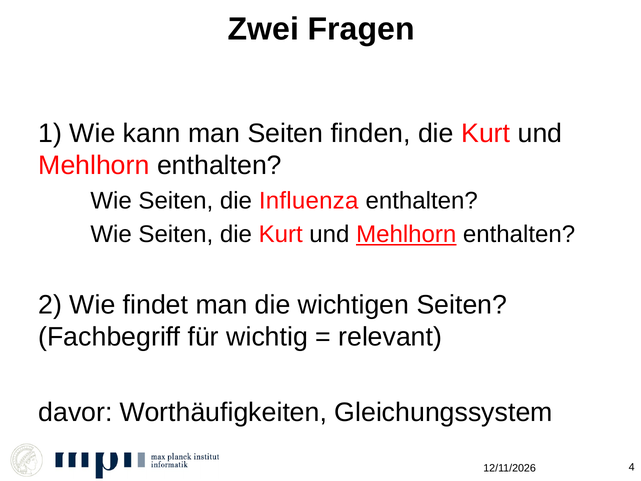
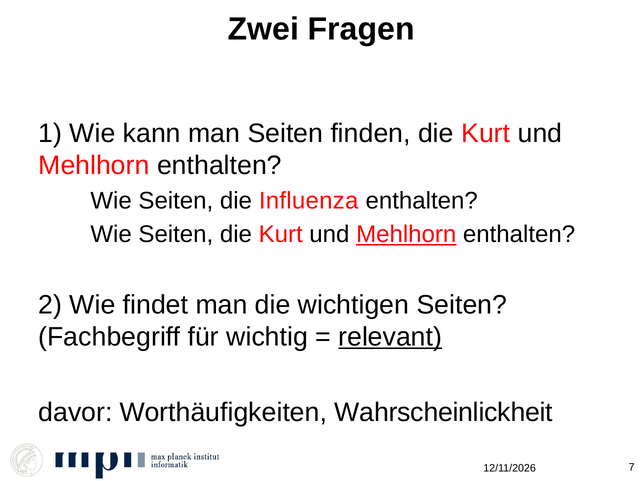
relevant underline: none -> present (390, 337)
Gleichungssystem: Gleichungssystem -> Wahrscheinlickheit (444, 412)
4: 4 -> 7 (632, 467)
